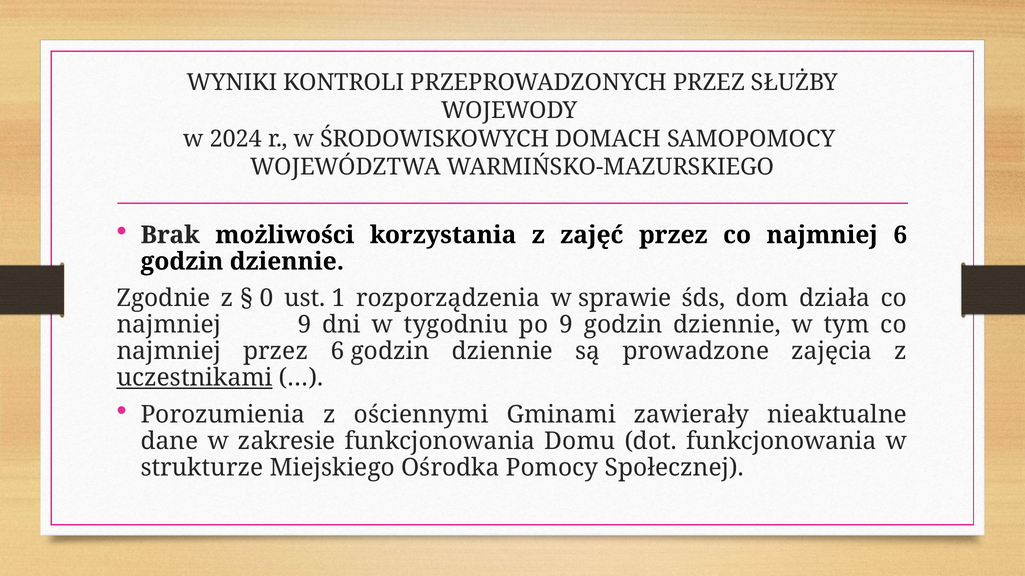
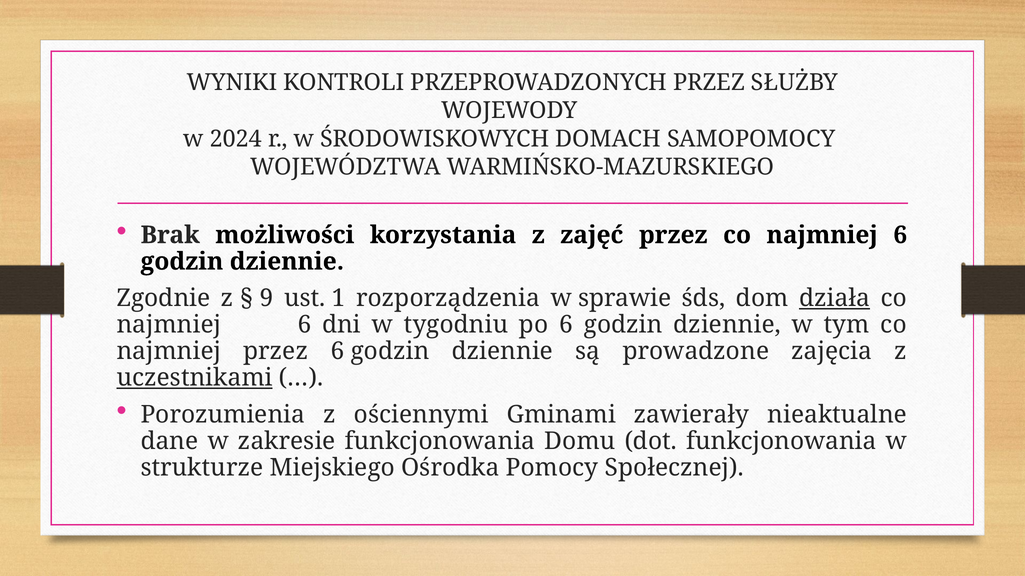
0: 0 -> 9 (266, 299)
działa underline: none -> present (835, 299)
9: 9 -> 6 (304, 325)
po 9: 9 -> 6 (566, 325)
